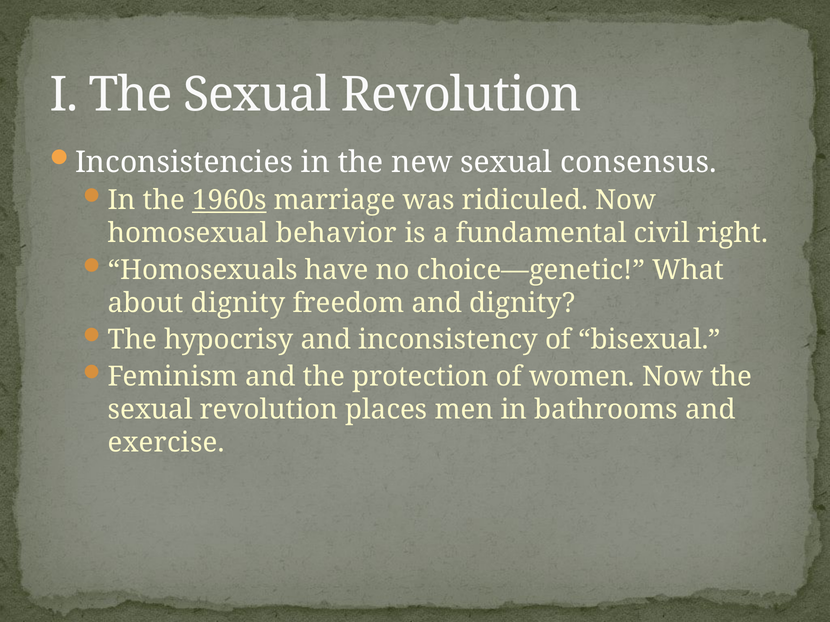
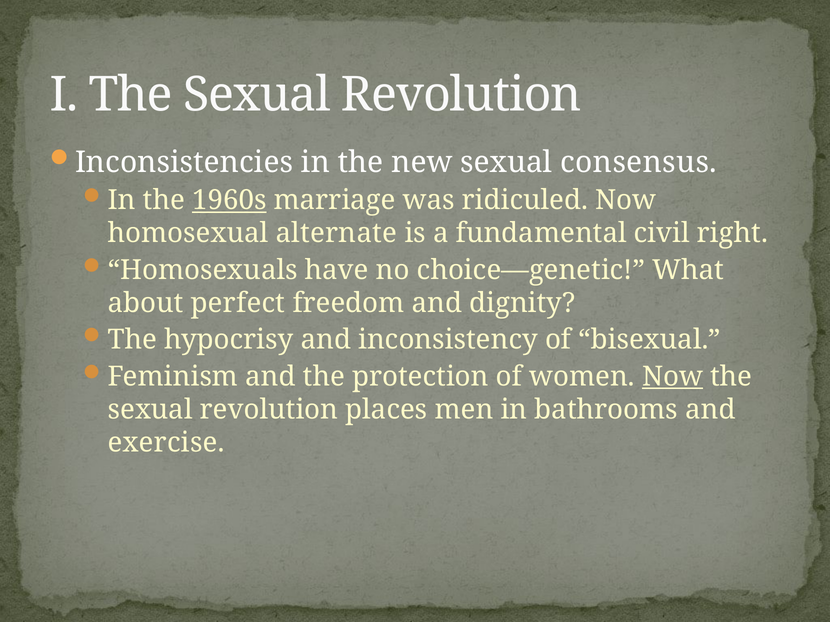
behavior: behavior -> alternate (336, 234)
about dignity: dignity -> perfect (238, 303)
Now underline: none -> present (673, 377)
